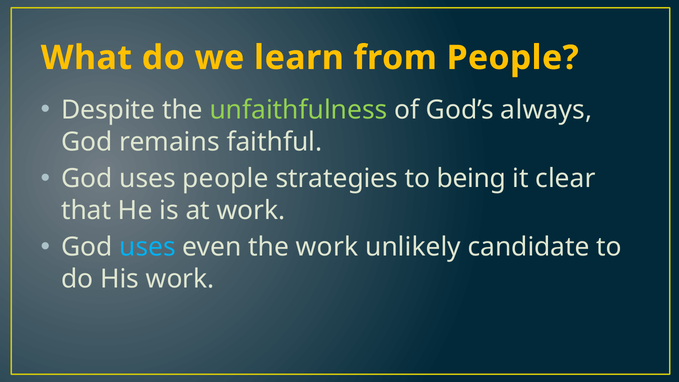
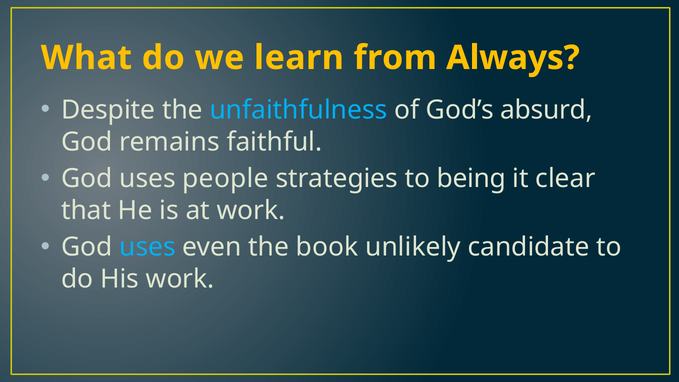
from People: People -> Always (513, 58)
unfaithfulness colour: light green -> light blue (298, 110)
always: always -> absurd (547, 110)
the work: work -> book (327, 247)
